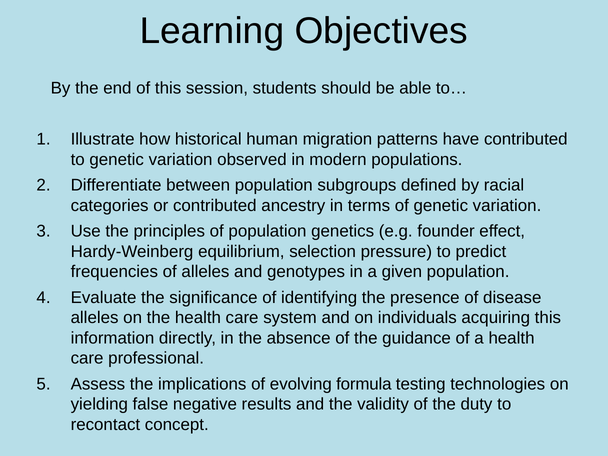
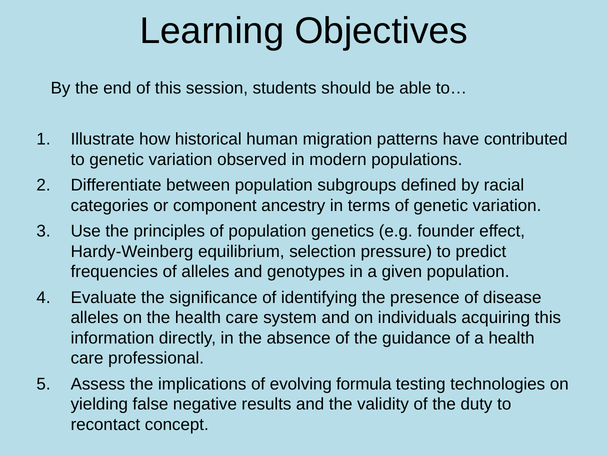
or contributed: contributed -> component (215, 206)
